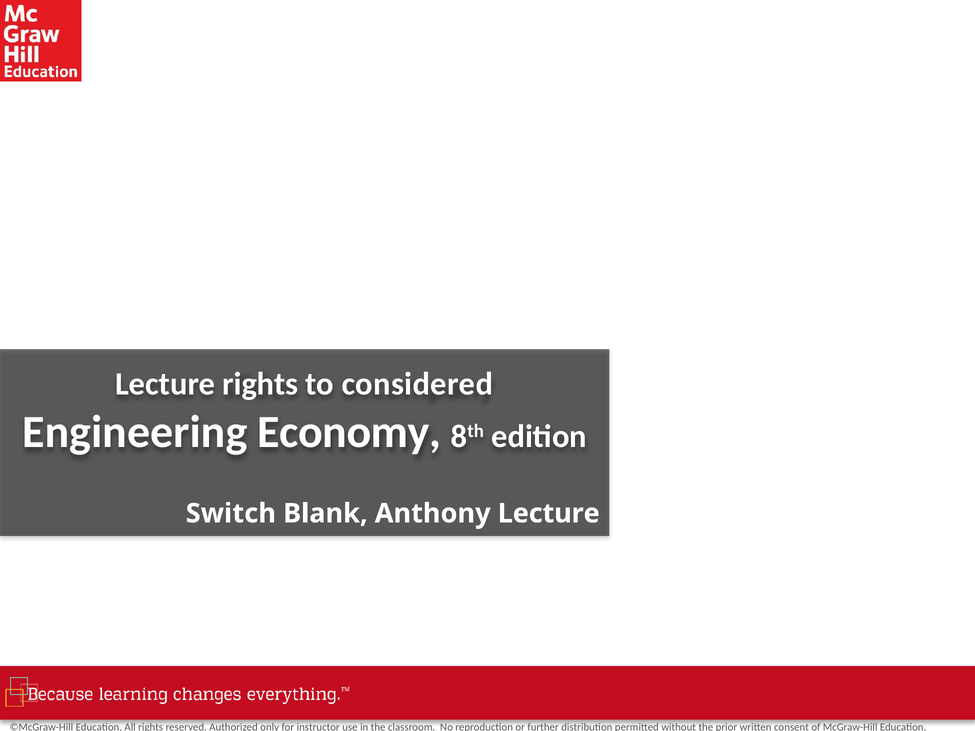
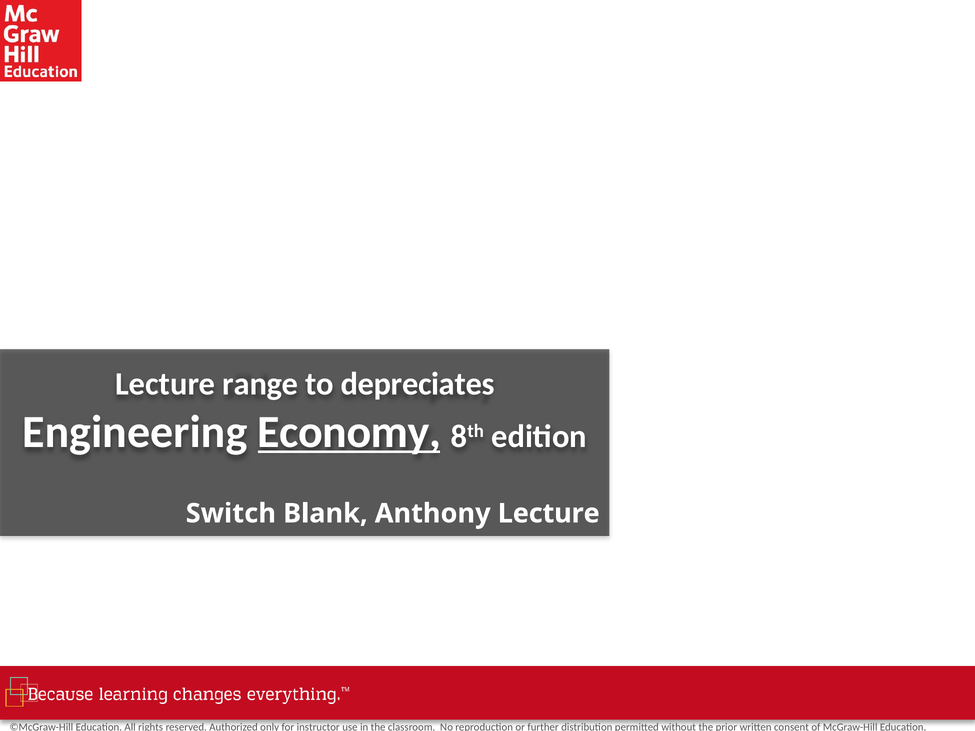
Lecture rights: rights -> range (260, 384)
considered: considered -> depreciates (418, 384)
Economy underline: none -> present (349, 432)
